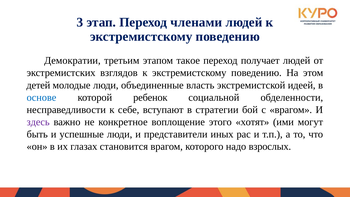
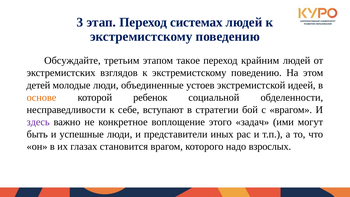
членами: членами -> системах (196, 22)
Демократии: Демократии -> Обсуждайте (72, 61)
получает: получает -> крайним (260, 61)
власть: власть -> устоев (200, 85)
основе colour: blue -> orange (42, 97)
хотят: хотят -> задач (252, 122)
